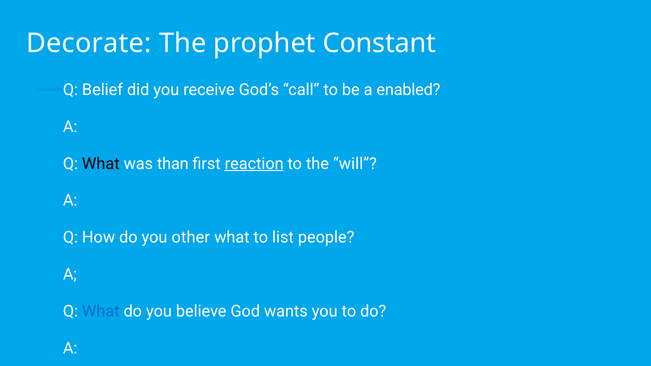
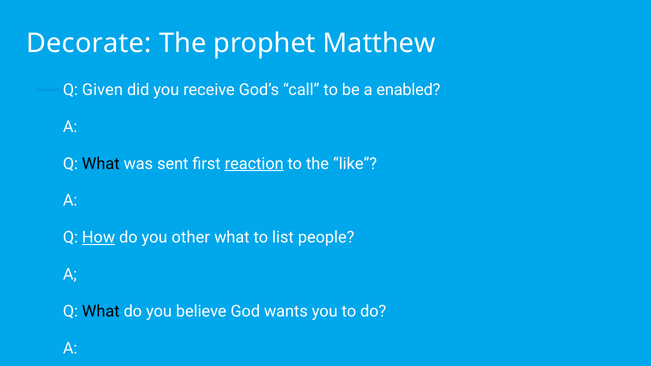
Constant: Constant -> Matthew (379, 43)
Belief: Belief -> Given (102, 90)
than: than -> sent (173, 164)
will: will -> like (355, 164)
How underline: none -> present (99, 238)
What colour: blue -> black (101, 311)
